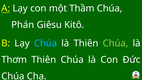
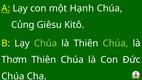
Thầm: Thầm -> Hạnh (82, 8)
Phán: Phán -> Củng (23, 25)
Chúa colour: light blue -> light green (46, 43)
